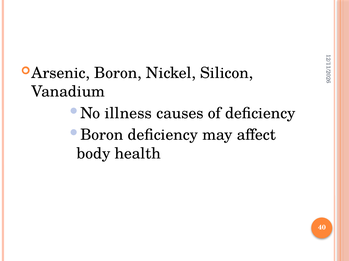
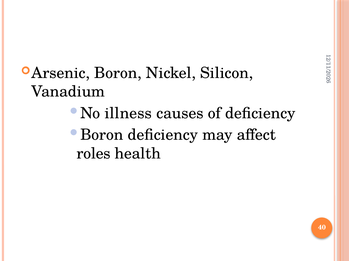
body: body -> roles (94, 154)
